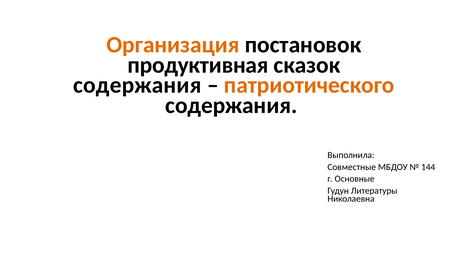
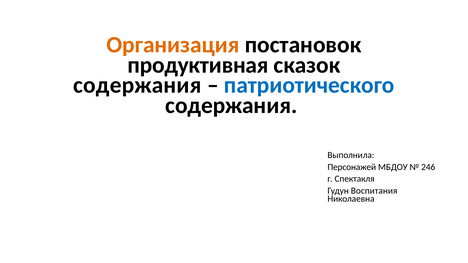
патриотического colour: orange -> blue (309, 85)
Совместные: Совместные -> Персонажей (352, 167)
144: 144 -> 246 (428, 167)
Основные: Основные -> Спектакля (355, 179)
Литературы: Литературы -> Воспитания (374, 191)
